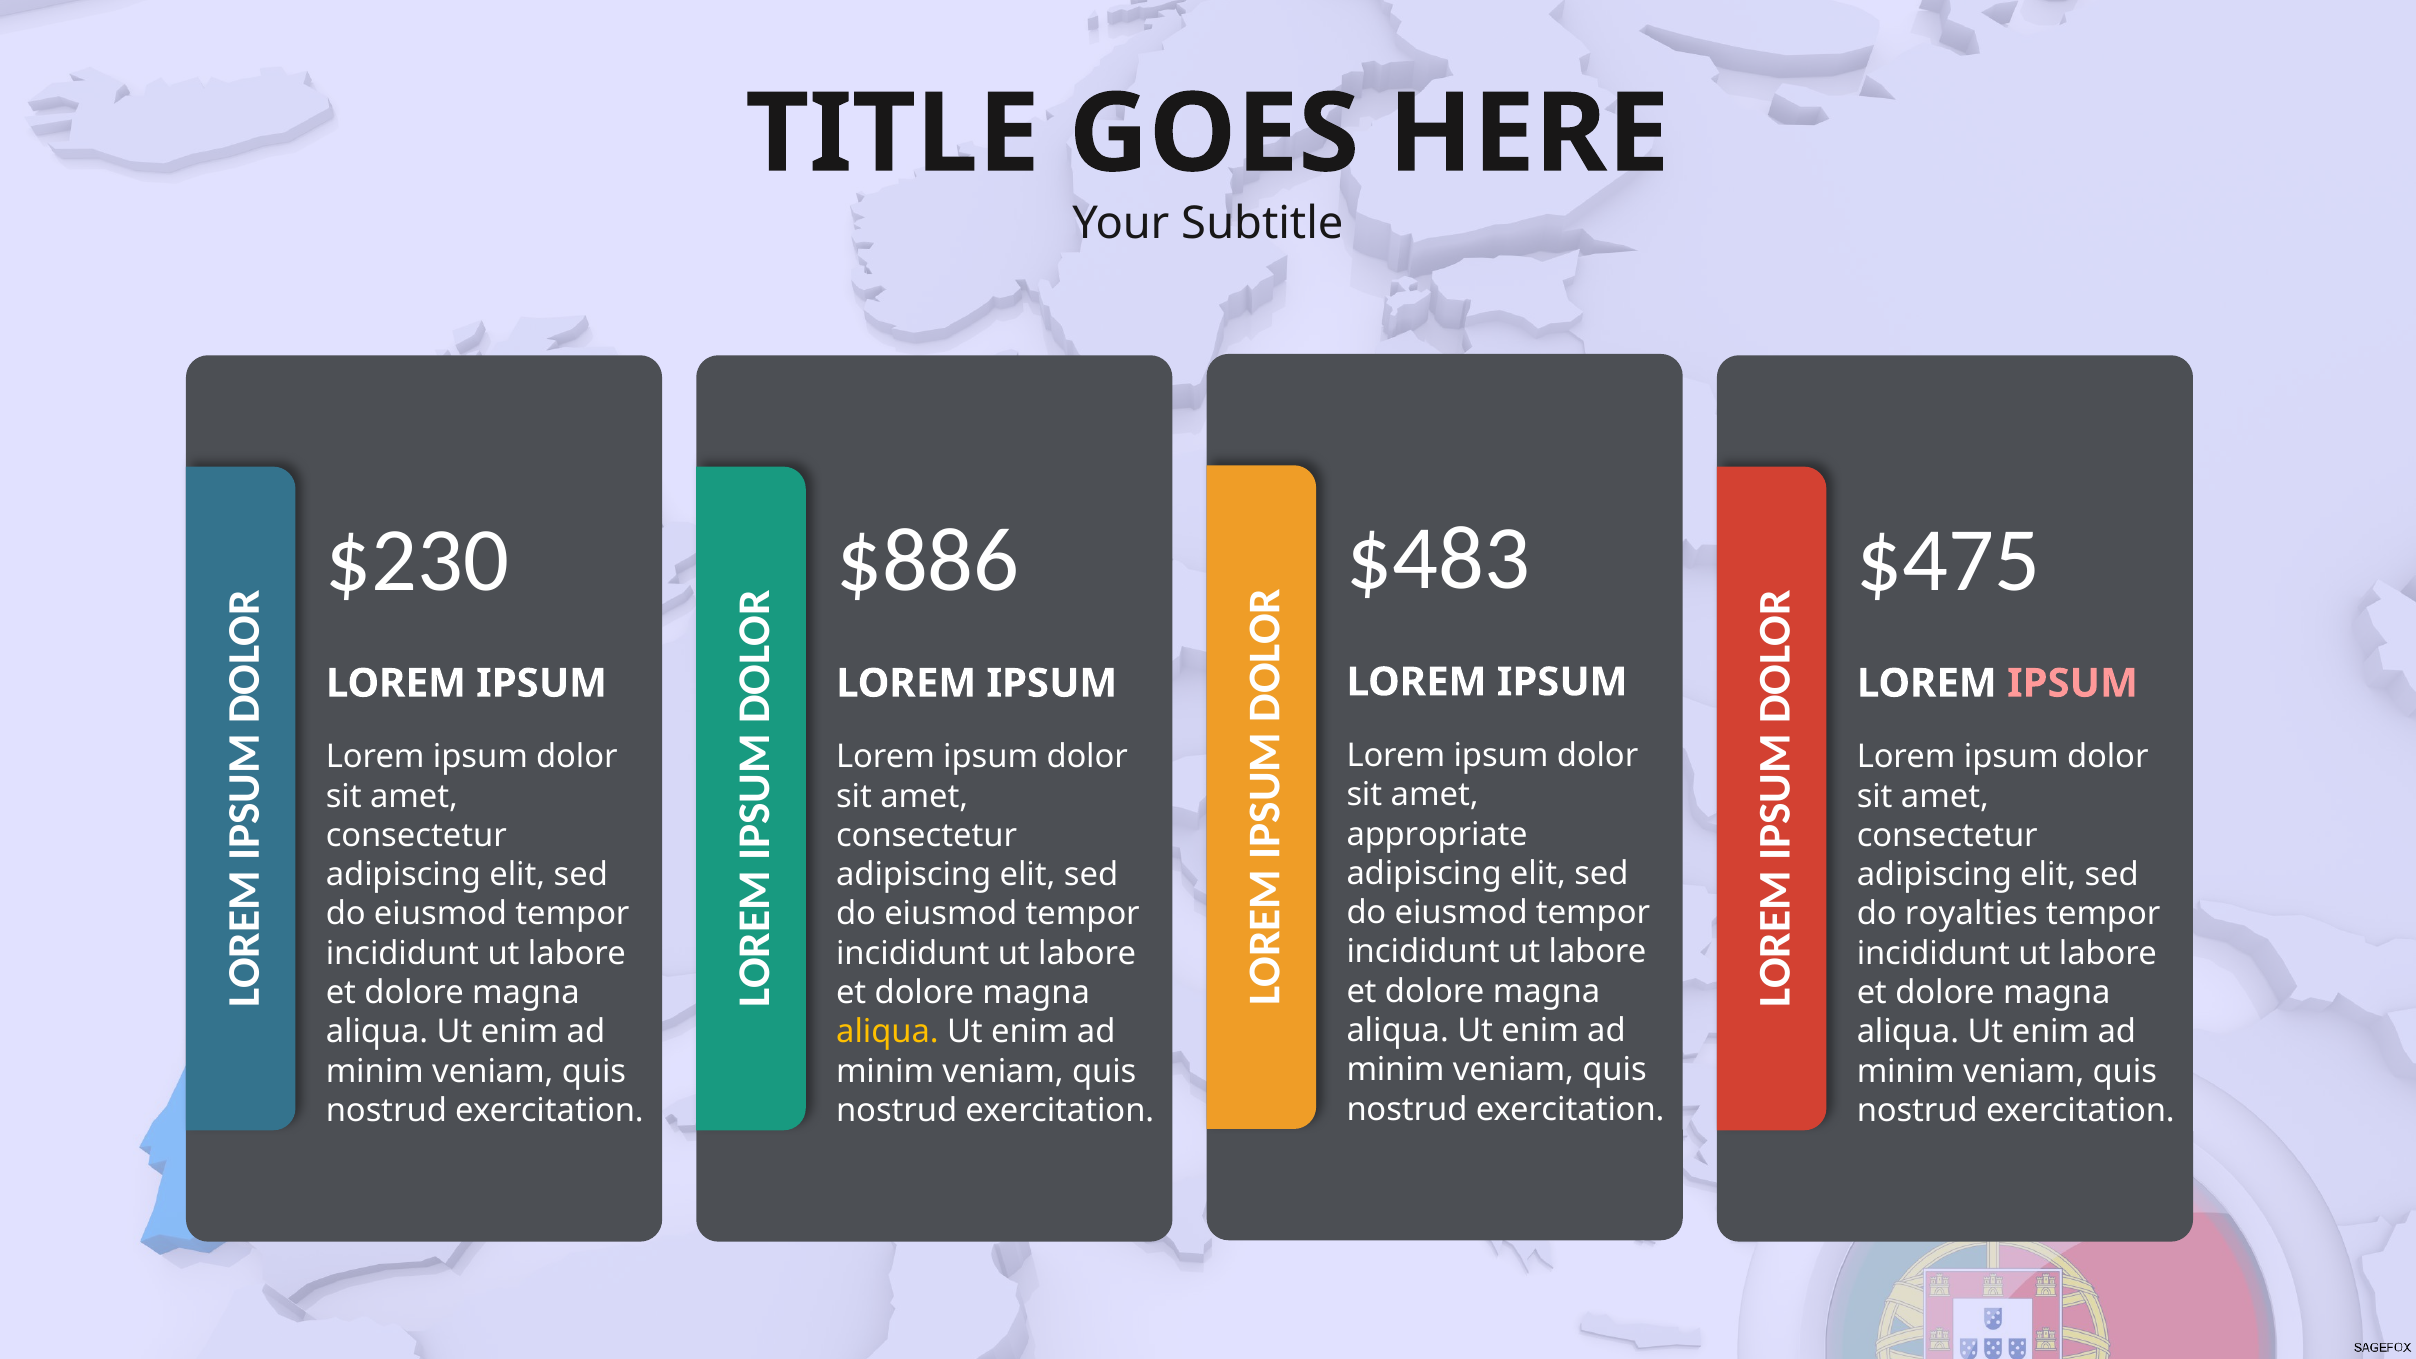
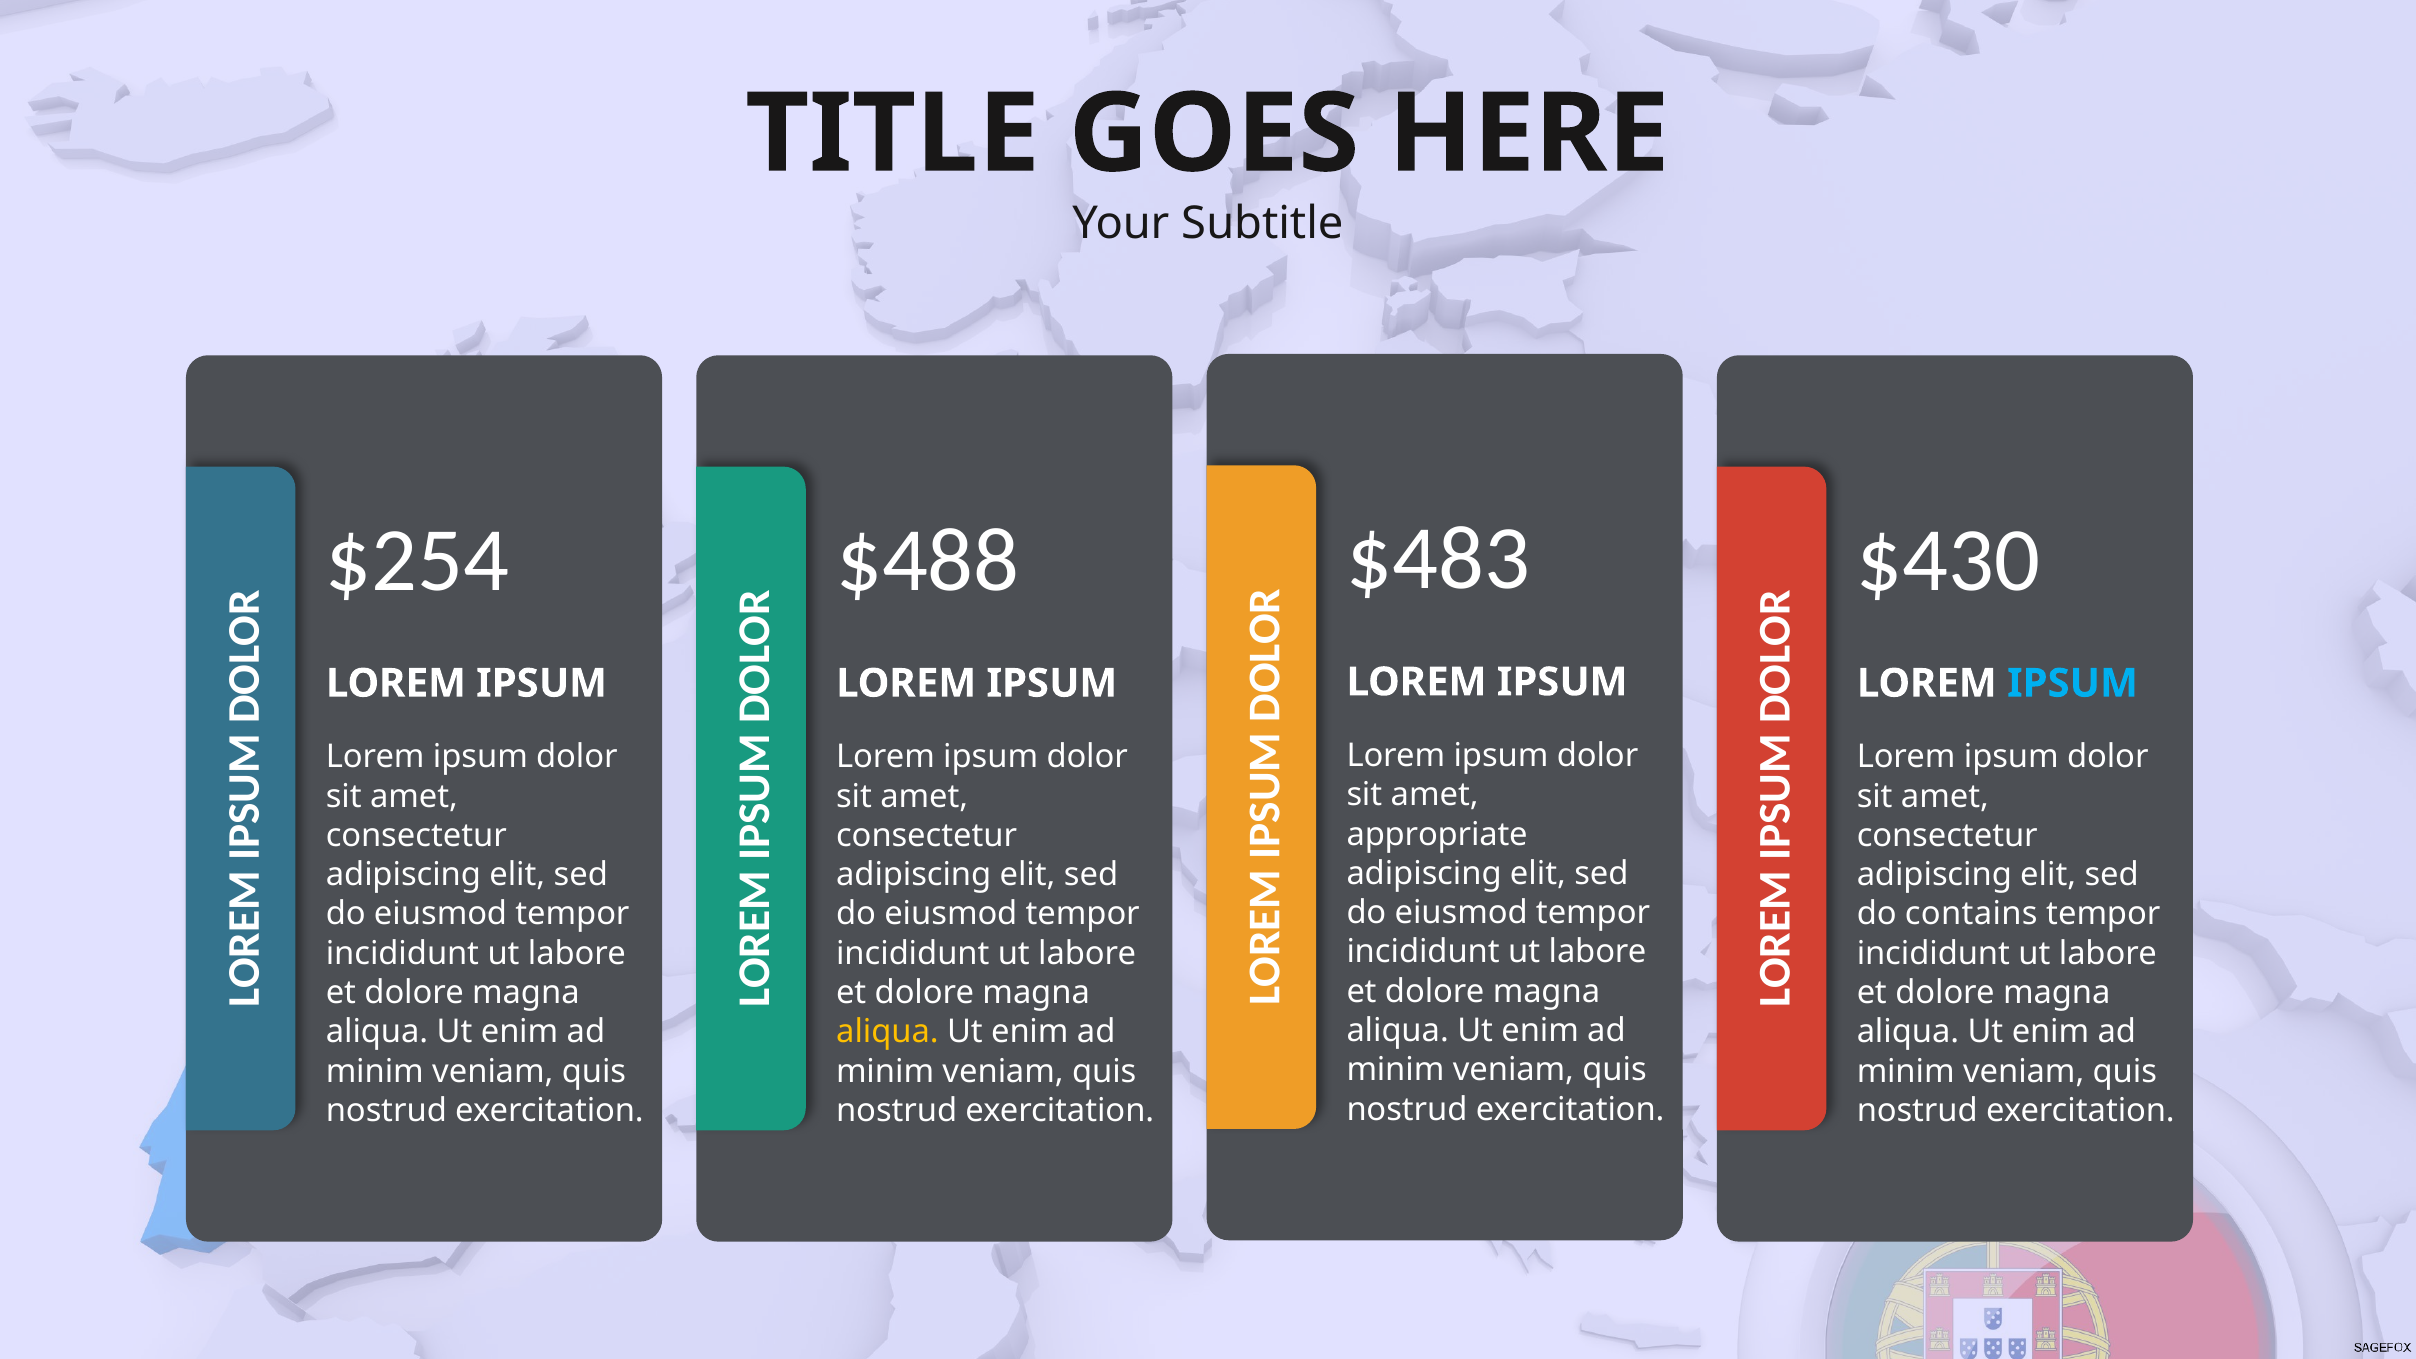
$230: $230 -> $254 (418, 560)
$886: $886 -> $488 (928, 560)
$475: $475 -> $430 (1949, 560)
IPSUM colour: pink -> light blue (2072, 683)
royalties: royalties -> contains (1971, 914)
